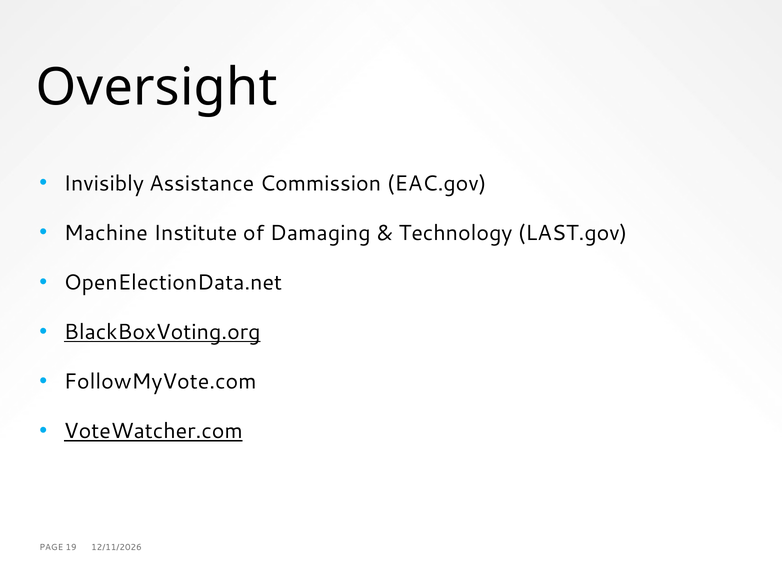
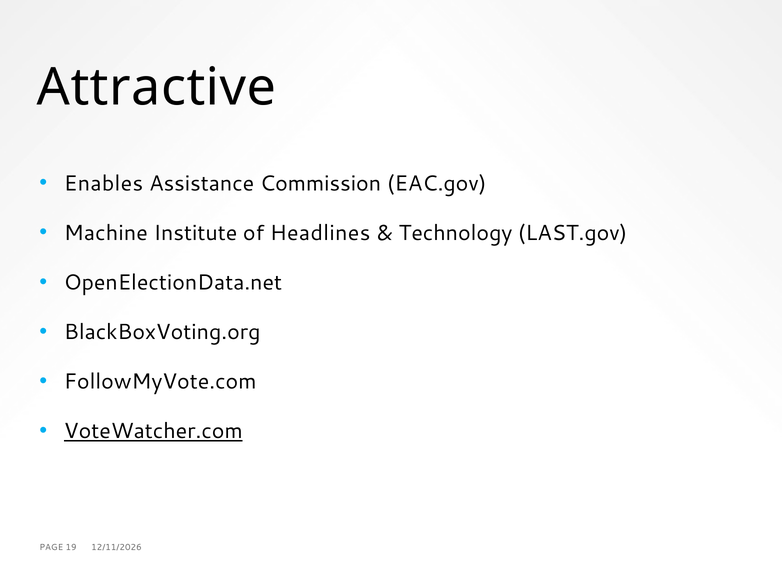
Oversight: Oversight -> Attractive (157, 87)
Invisibly: Invisibly -> Enables (104, 183)
Damaging: Damaging -> Headlines (320, 233)
BlackBoxVoting.org underline: present -> none (162, 332)
